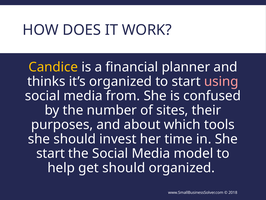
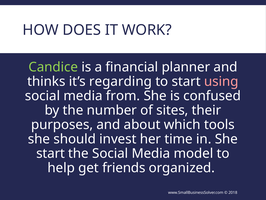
Candice colour: yellow -> light green (53, 67)
it’s organized: organized -> regarding (121, 81)
get should: should -> friends (124, 168)
